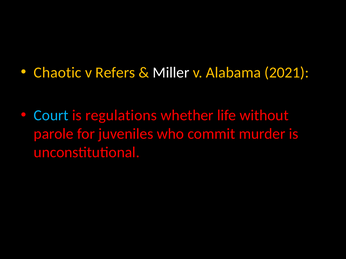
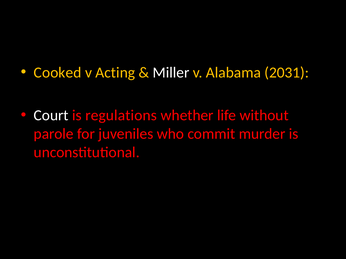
Chaotic: Chaotic -> Cooked (58, 73)
Refers: Refers -> Acting (115, 73)
2021: 2021 -> 2031 (287, 73)
Court colour: light blue -> white (51, 116)
